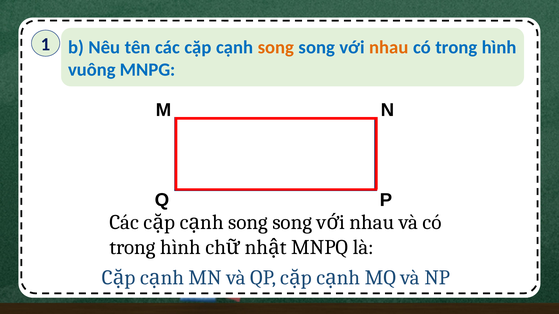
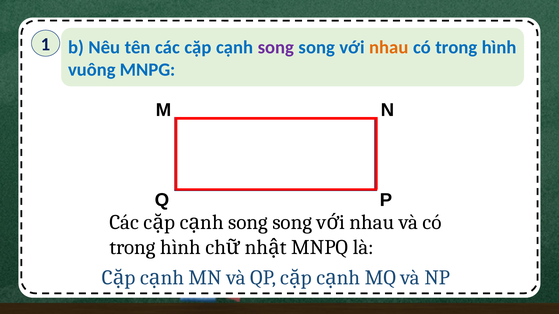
song colour: orange -> purple (276, 47)
